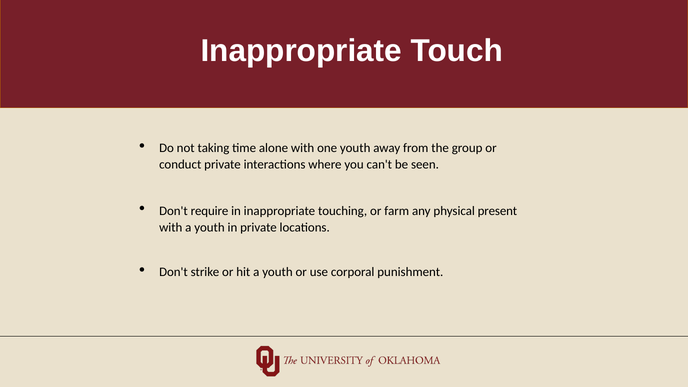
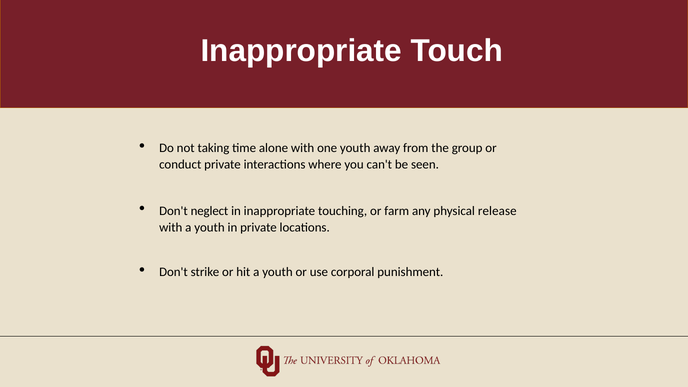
require: require -> neglect (209, 211)
present: present -> release (497, 211)
